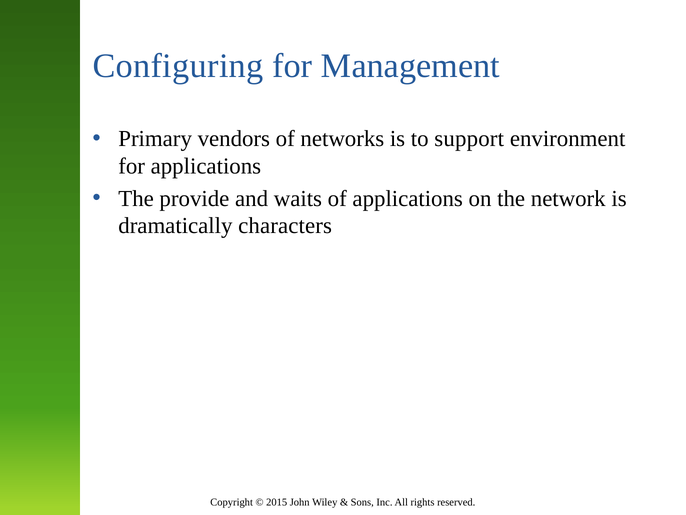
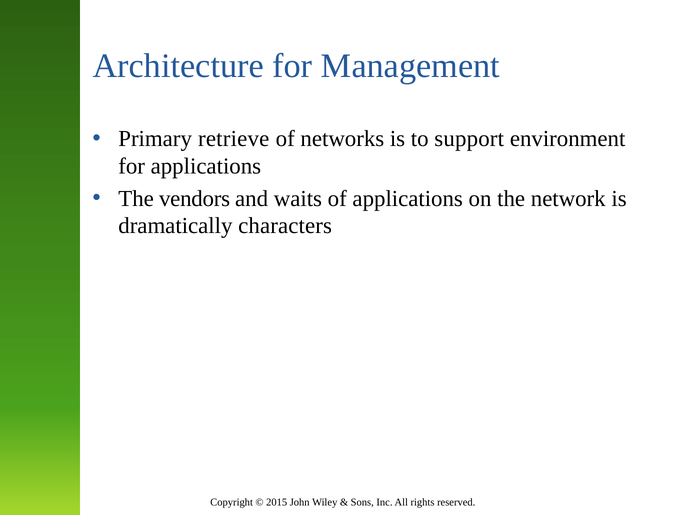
Configuring: Configuring -> Architecture (178, 66)
vendors: vendors -> retrieve (234, 139)
provide: provide -> vendors (195, 198)
